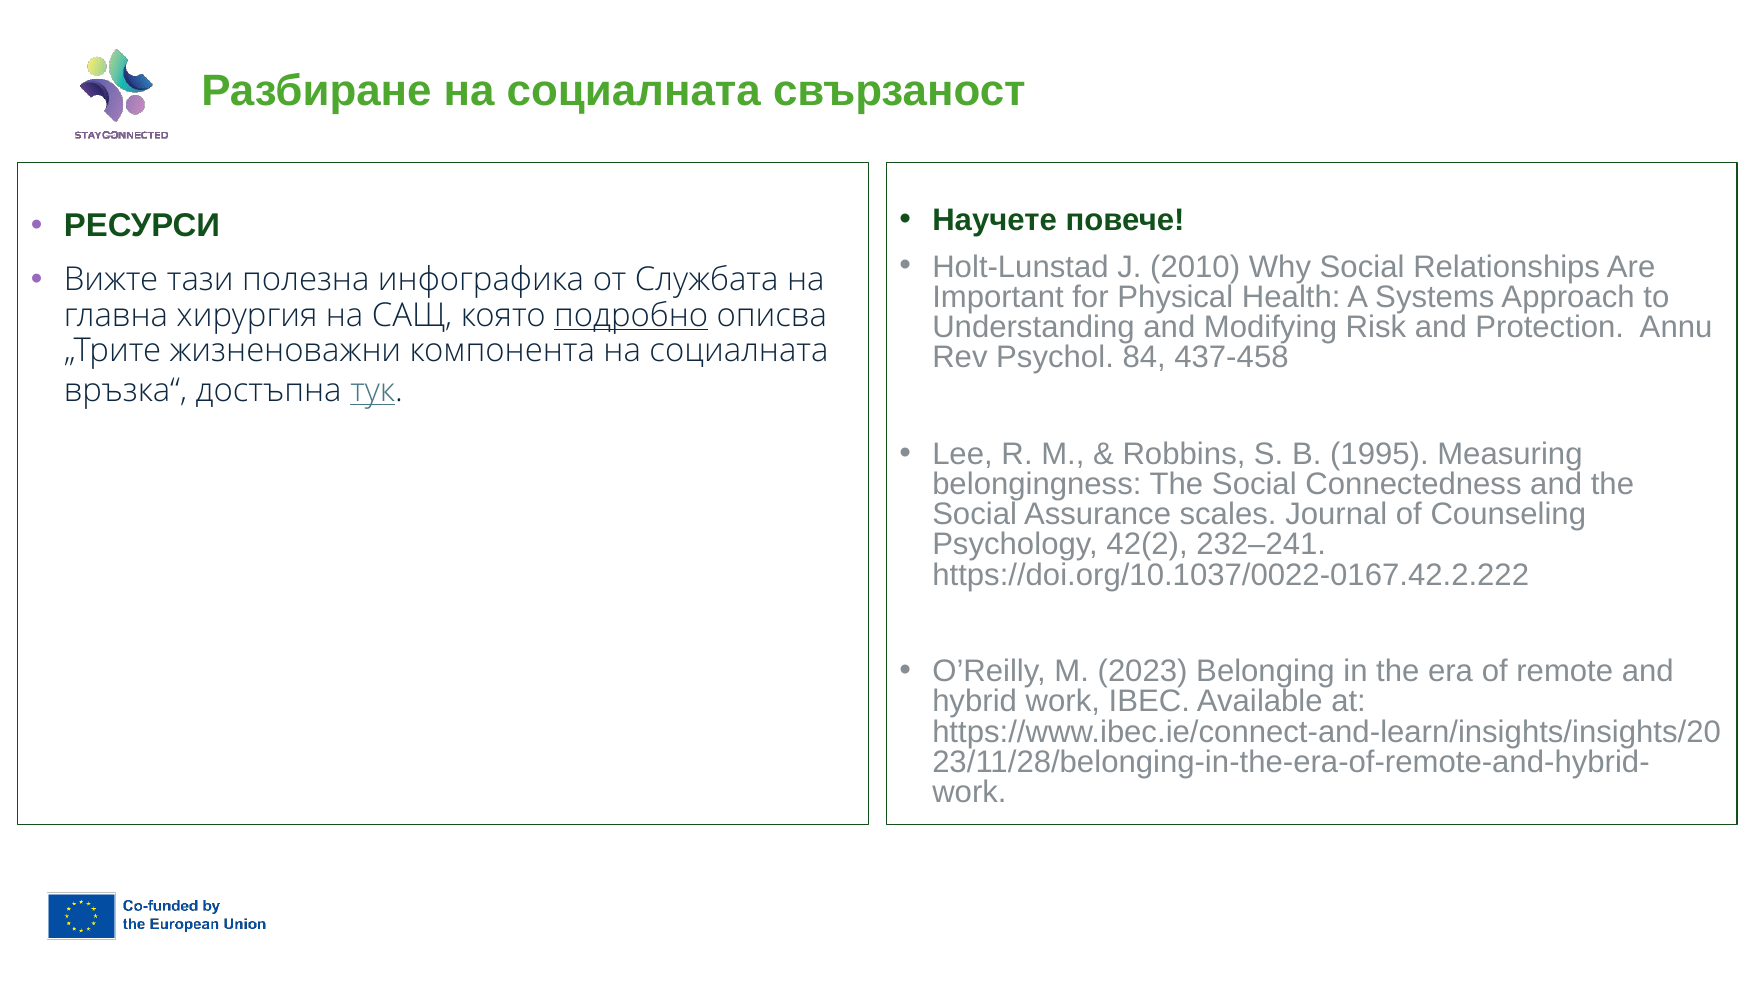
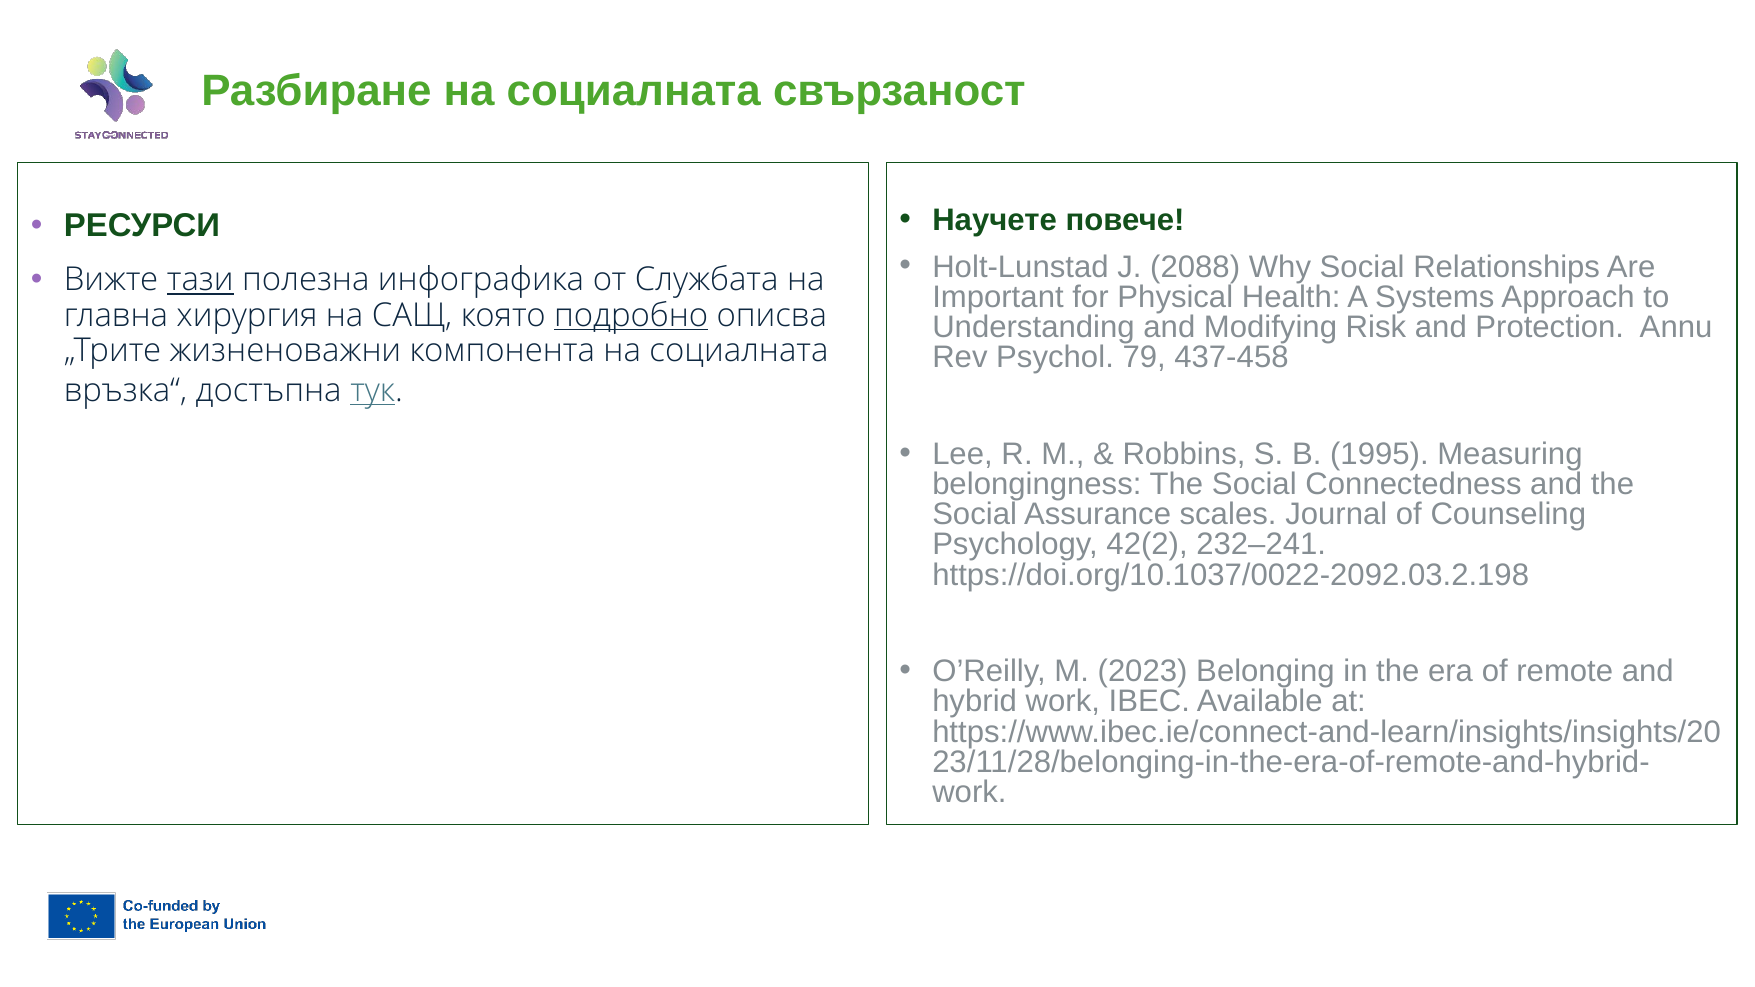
2010: 2010 -> 2088 (1195, 267)
тази underline: none -> present (200, 280)
84: 84 -> 79 (1144, 357)
https://doi.org/10.1037/0022-0167.42.2.222: https://doi.org/10.1037/0022-0167.42.2.222 -> https://doi.org/10.1037/0022-2092.03.2.198 (1231, 575)
